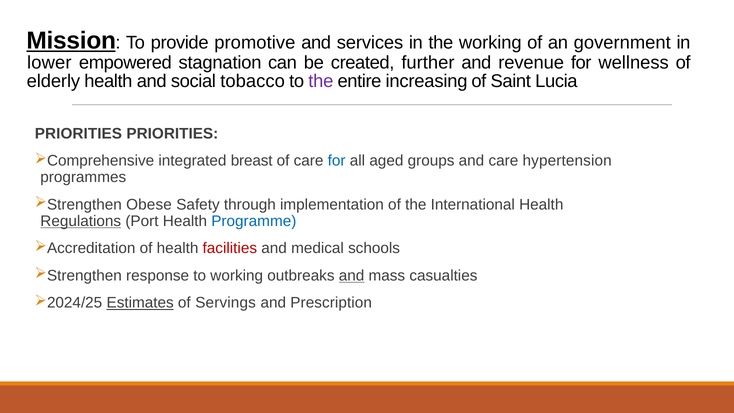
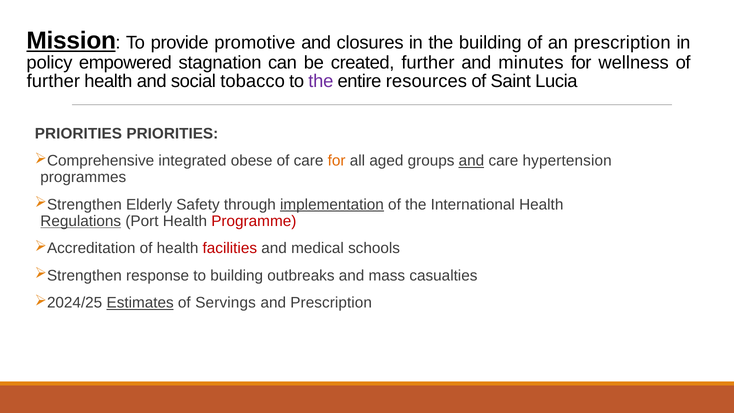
services: services -> closures (370, 43)
the working: working -> building (490, 43)
an government: government -> prescription (622, 43)
lower: lower -> policy (49, 63)
revenue: revenue -> minutes (531, 63)
elderly: elderly -> further (53, 81)
increasing: increasing -> resources (426, 81)
breast: breast -> obese (252, 161)
for colour: blue -> orange (337, 161)
and underline: none -> present (471, 161)
Obese: Obese -> Elderly (149, 205)
implementation underline: none -> present (332, 205)
Programme colour: blue -> red (254, 221)
to working: working -> building (237, 276)
and underline: present -> none (352, 276)
